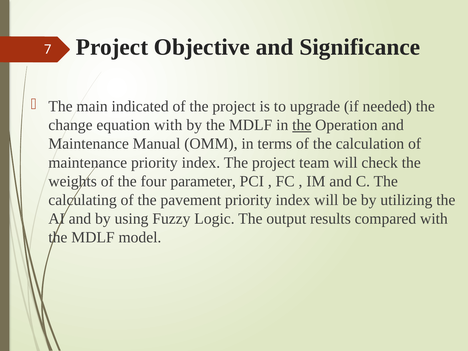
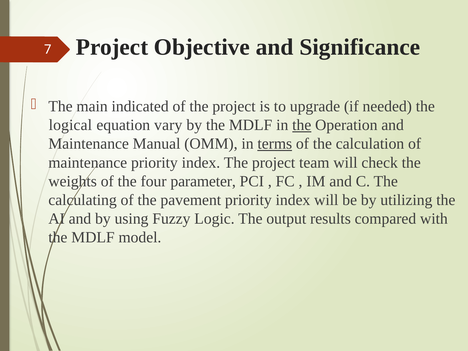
change: change -> logical (70, 125)
equation with: with -> vary (168, 125)
terms underline: none -> present (275, 144)
